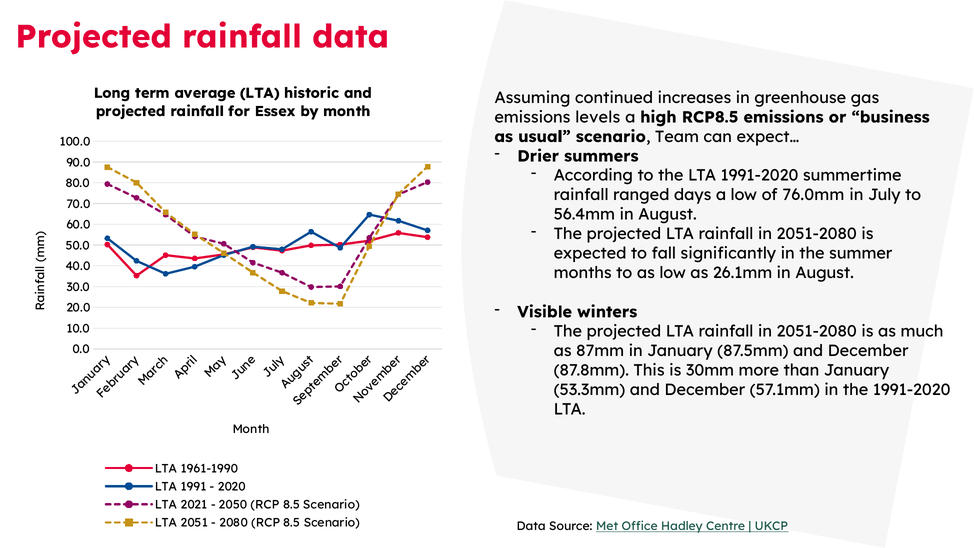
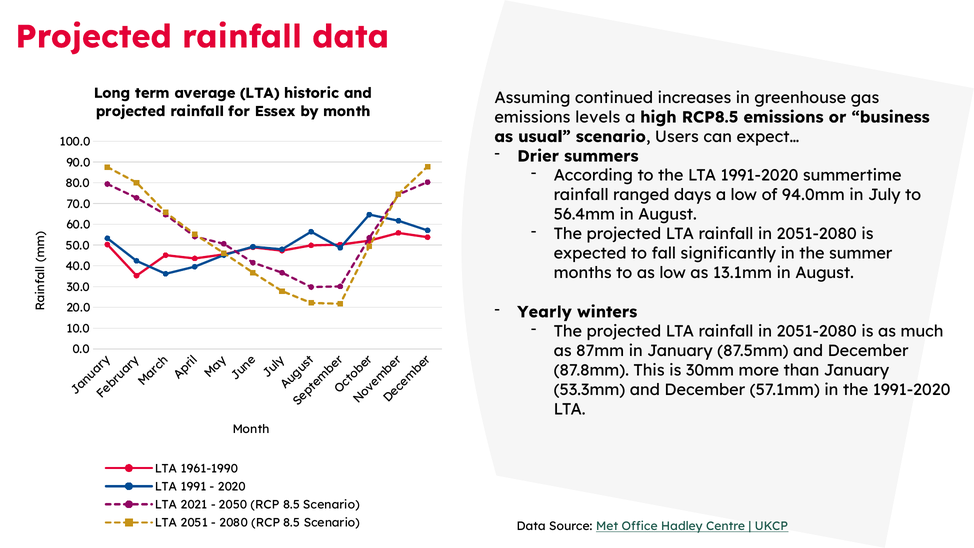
Team: Team -> Users (677, 137)
76.0mm: 76.0mm -> 94.0mm (813, 195)
26.1mm: 26.1mm -> 13.1mm (742, 273)
Visible: Visible -> Yearly (544, 312)
